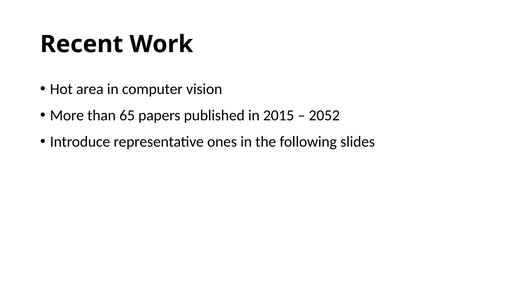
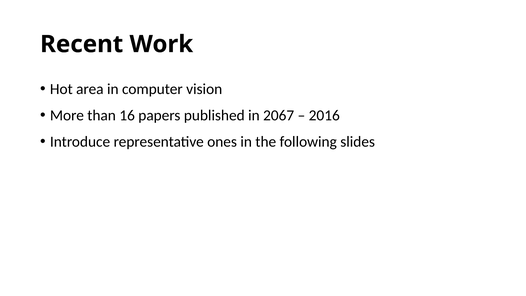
65: 65 -> 16 (127, 115)
2015: 2015 -> 2067 (279, 115)
2052: 2052 -> 2016 (324, 115)
